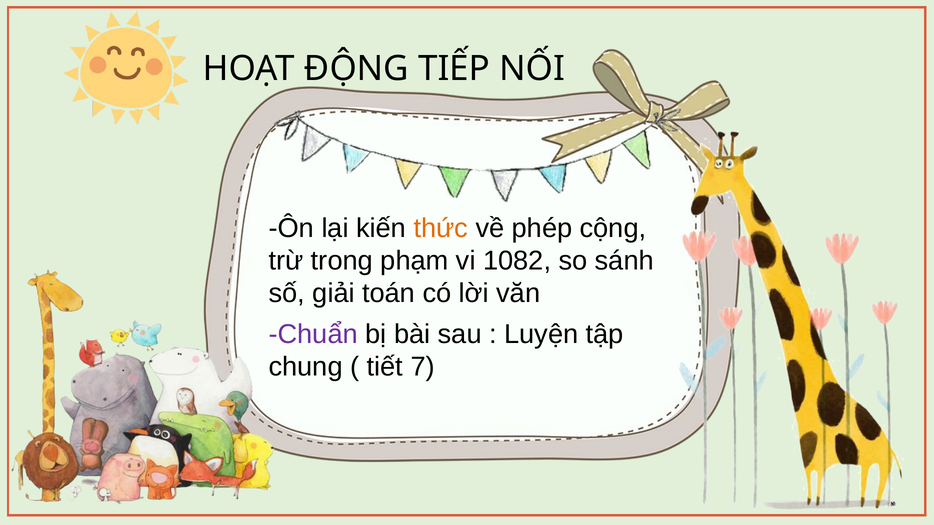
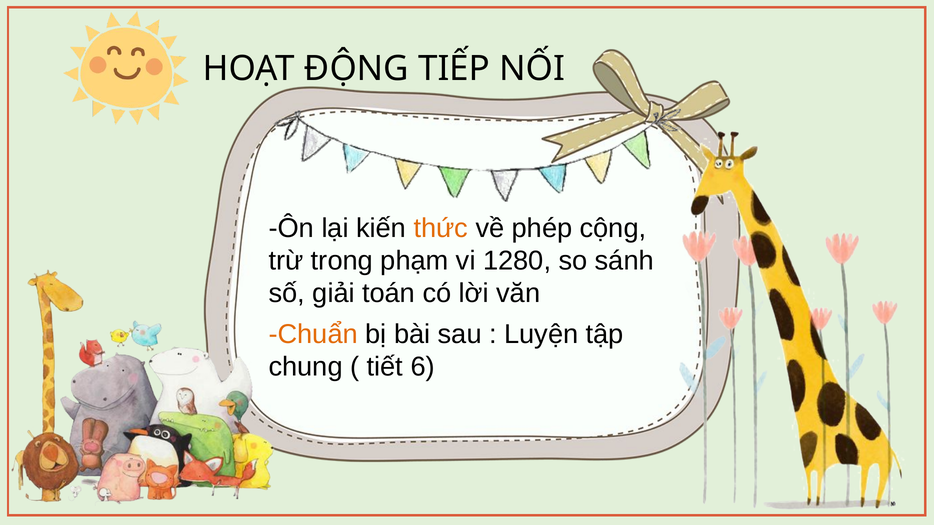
1082: 1082 -> 1280 (517, 261)
Chuẩn colour: purple -> orange (313, 334)
7: 7 -> 6 (423, 367)
